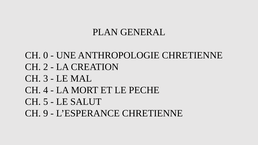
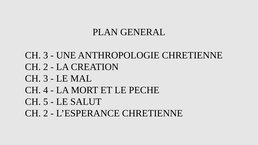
0: 0 -> 3 (46, 55)
9: 9 -> 2 (46, 113)
